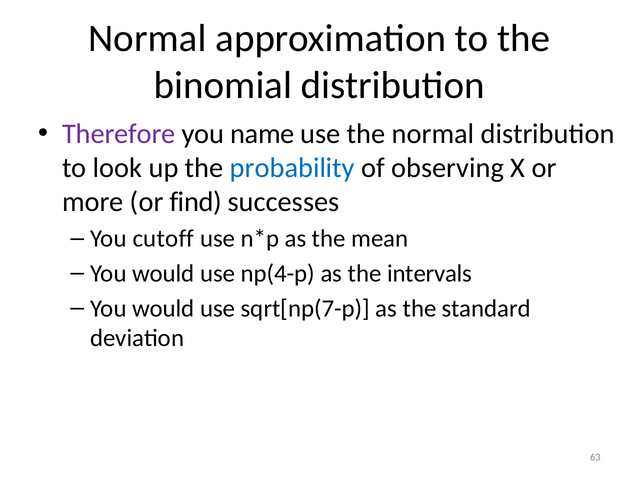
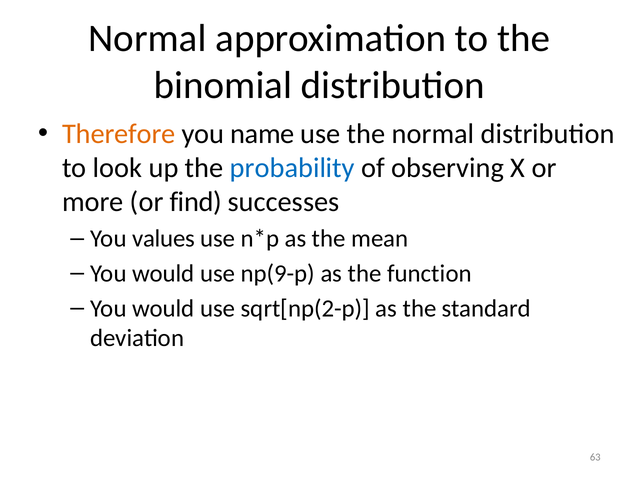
Therefore colour: purple -> orange (119, 134)
cutoff: cutoff -> values (163, 239)
np(4-p: np(4-p -> np(9-p (278, 274)
intervals: intervals -> function (429, 274)
sqrt[np(7-p: sqrt[np(7-p -> sqrt[np(2-p (305, 309)
